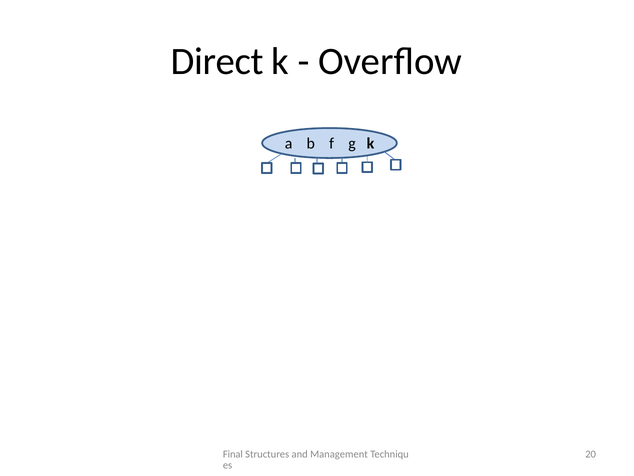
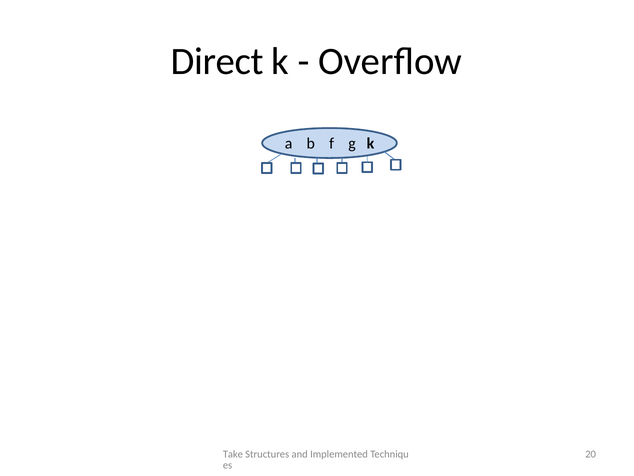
Final: Final -> Take (233, 454)
Management: Management -> Implemented (339, 454)
